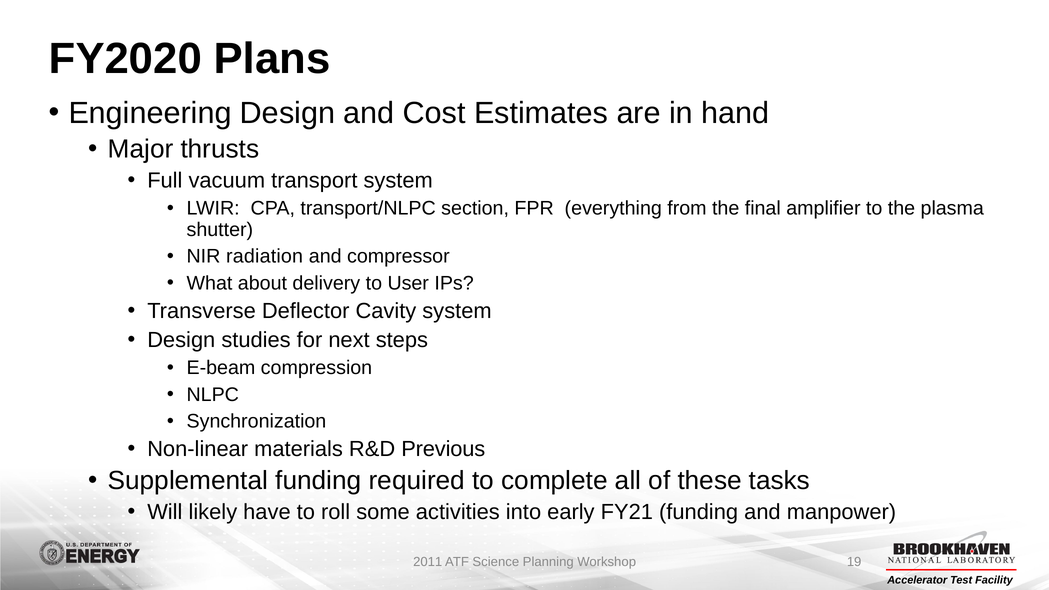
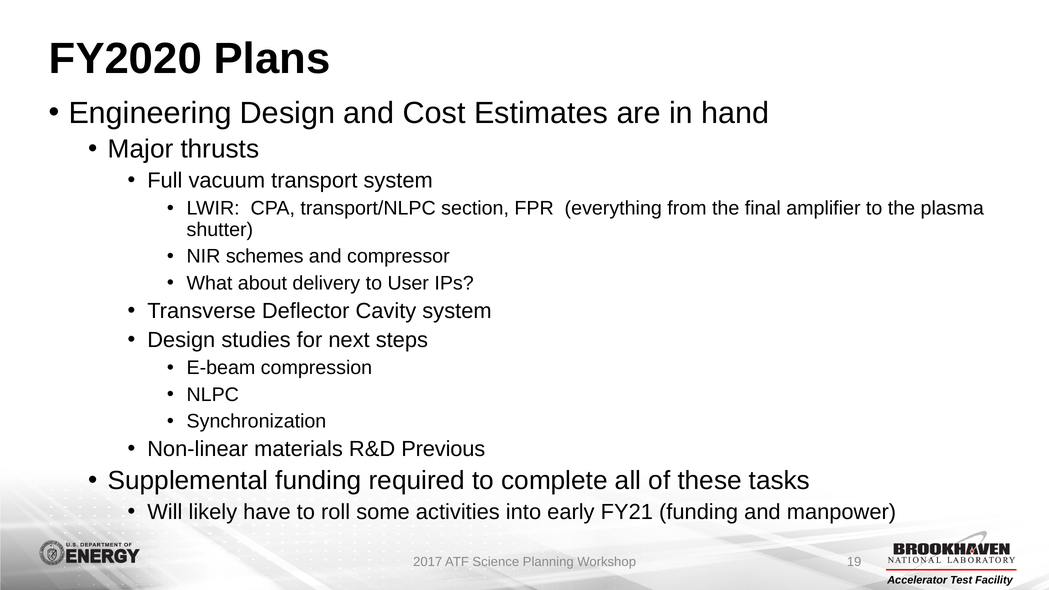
radiation: radiation -> schemes (265, 256)
2011: 2011 -> 2017 (428, 562)
